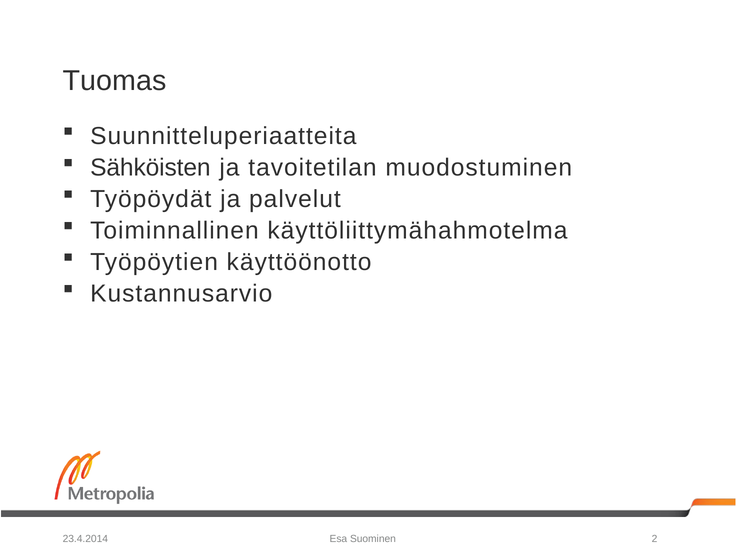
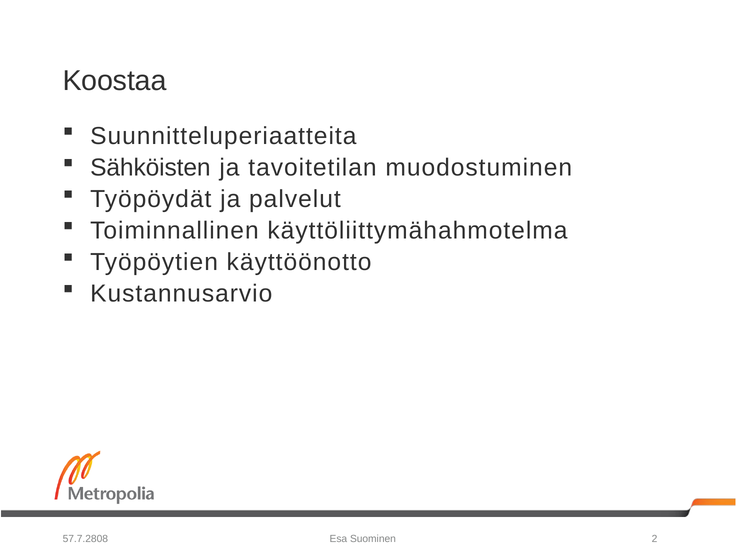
Tuomas: Tuomas -> Koostaa (115, 81)
23.4.2014: 23.4.2014 -> 57.7.2808 (85, 539)
